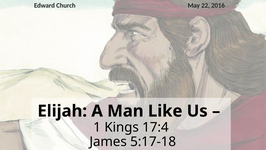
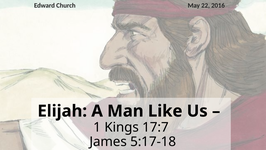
17:4: 17:4 -> 17:7 (155, 127)
